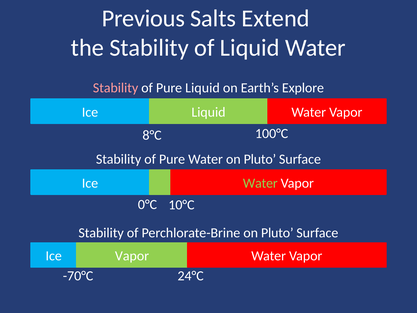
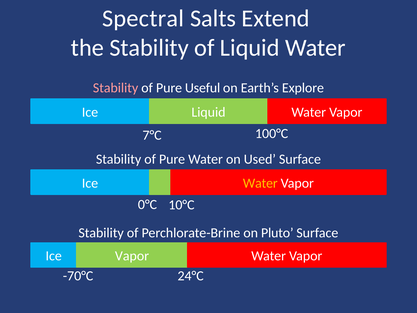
Previous: Previous -> Spectral (143, 18)
Pure Liquid: Liquid -> Useful (203, 88)
8°C: 8°C -> 7°C (152, 135)
Water on Pluto: Pluto -> Used (260, 159)
Water colour: light green -> yellow (260, 183)
